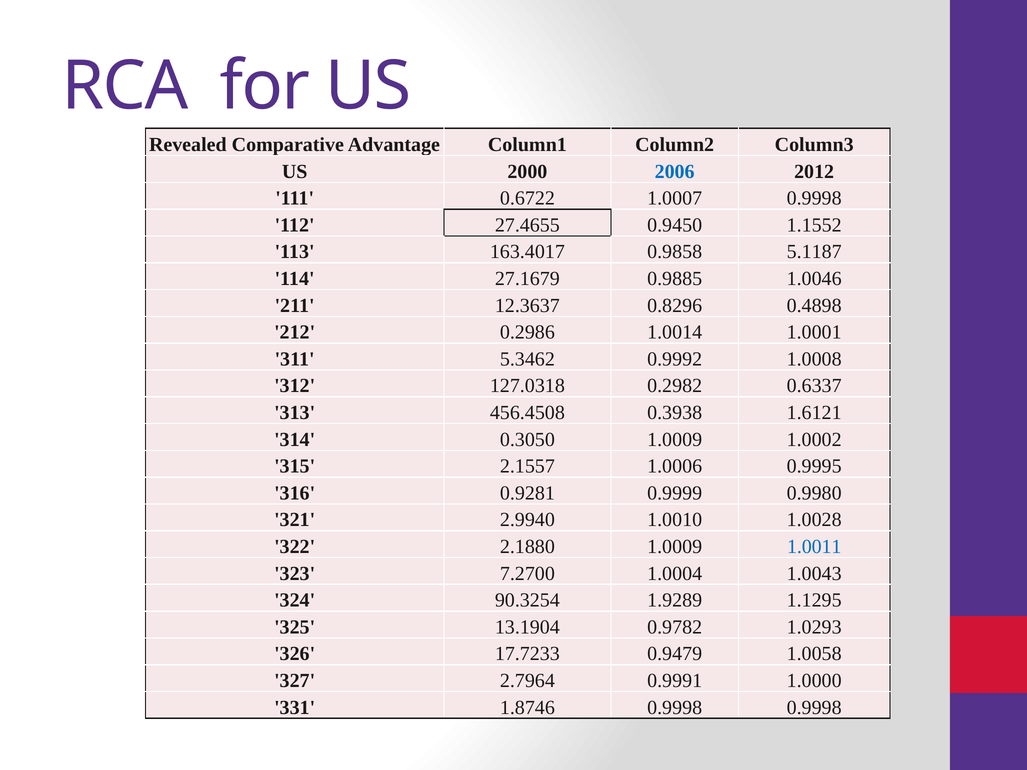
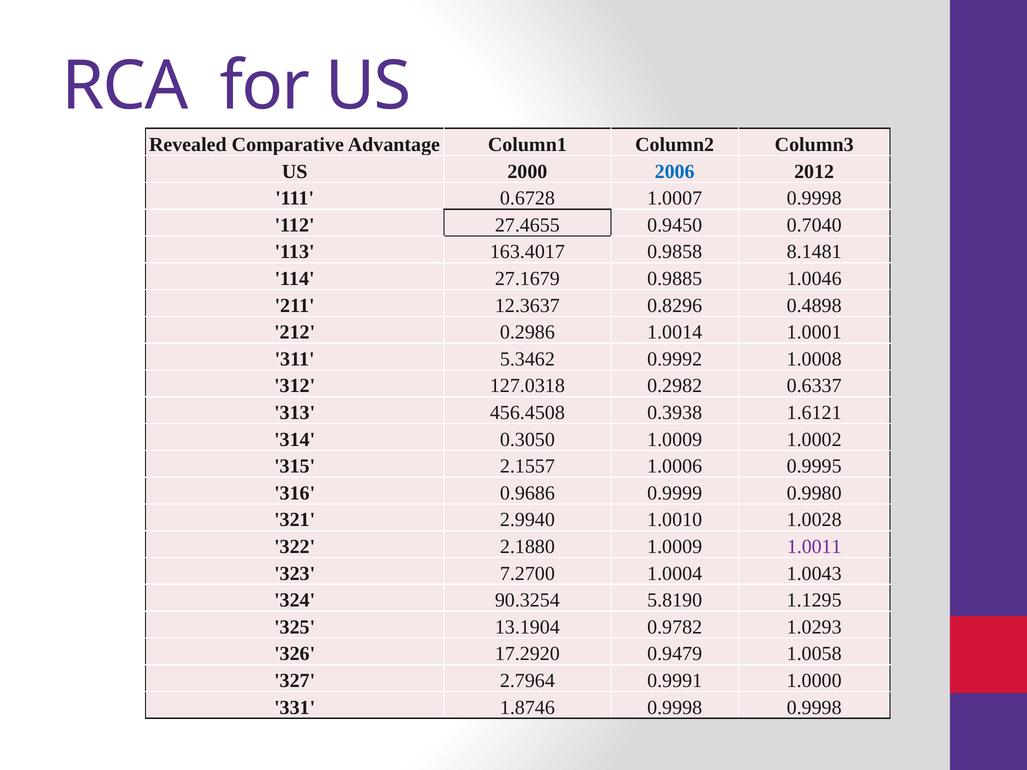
0.6722: 0.6722 -> 0.6728 (527, 198)
1.1552: 1.1552 -> 0.7040 (814, 225)
5.1187: 5.1187 -> 8.1481 (814, 252)
0.9281: 0.9281 -> 0.9686 (527, 493)
1.0011 colour: blue -> purple (814, 547)
1.9289: 1.9289 -> 5.8190 (675, 600)
17.7233: 17.7233 -> 17.2920 (527, 654)
